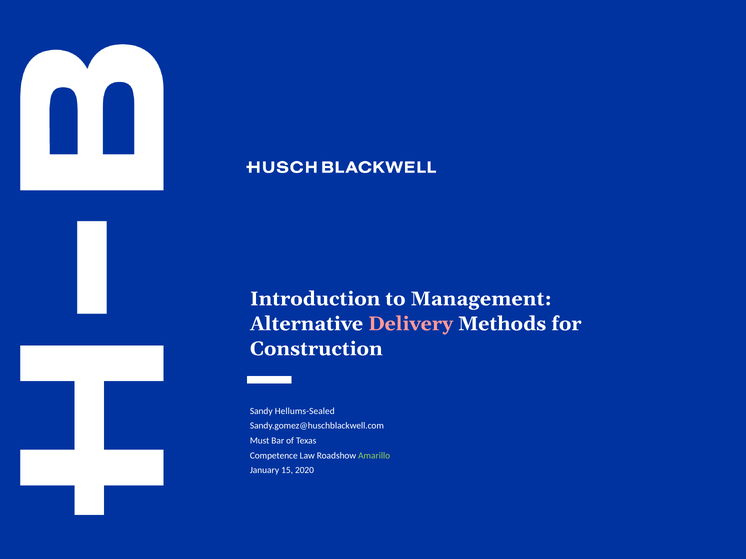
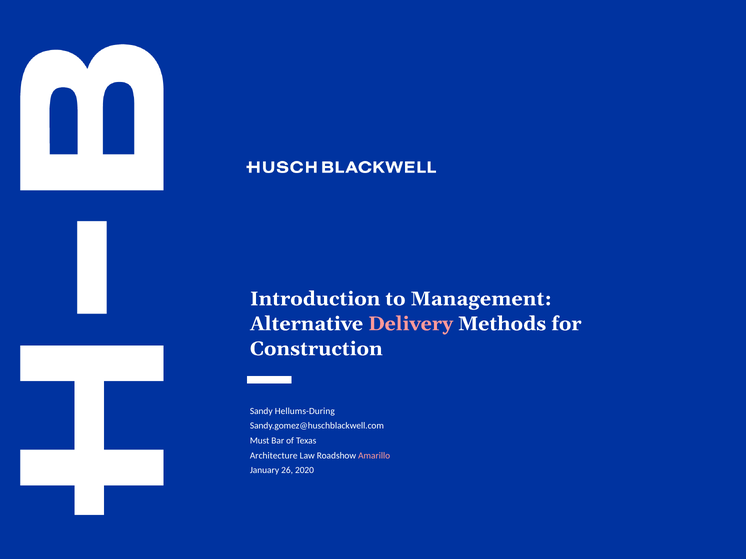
Hellums-Sealed: Hellums-Sealed -> Hellums-During (305, 411)
Competence: Competence -> Architecture (274, 456)
Amarillo colour: light green -> pink (374, 456)
15: 15 -> 26 (287, 471)
